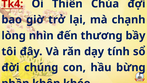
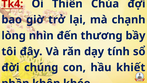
bừng: bừng -> khiết (131, 67)
